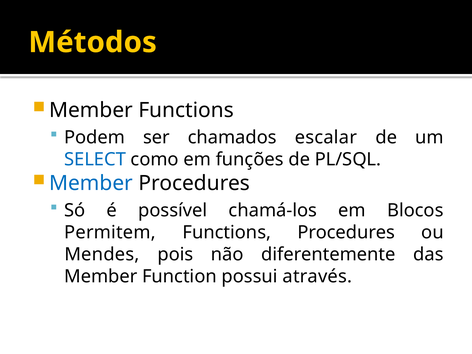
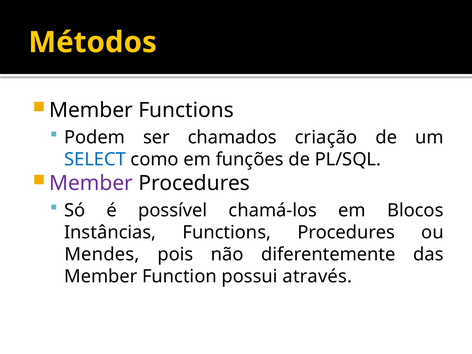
escalar: escalar -> criação (326, 137)
Member colour: blue -> purple (91, 183)
Permitem: Permitem -> Instâncias (110, 232)
